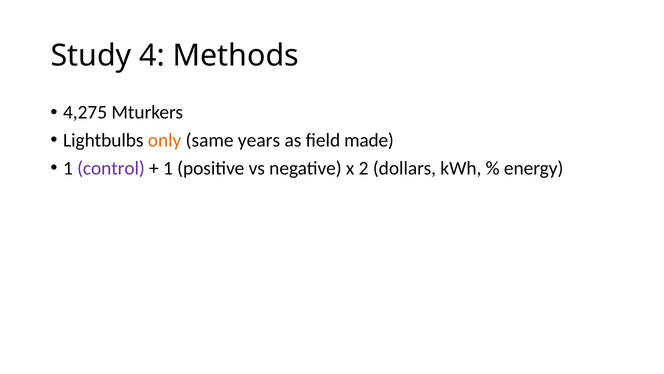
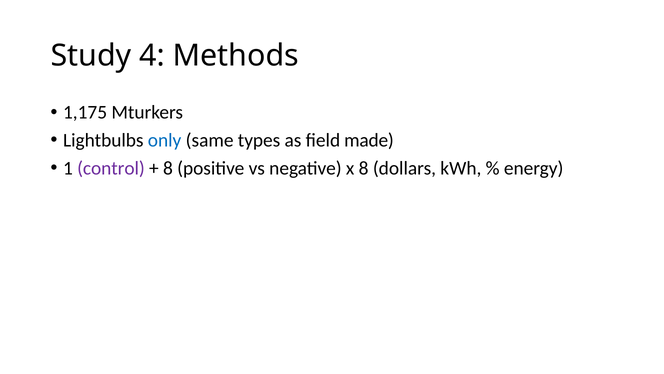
4,275: 4,275 -> 1,175 (85, 112)
only colour: orange -> blue (165, 140)
years: years -> types (259, 140)
1: 1 -> 8 (168, 168)
x 2: 2 -> 8 (364, 168)
